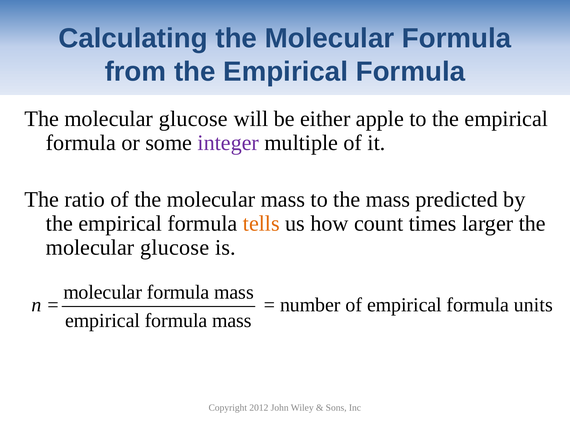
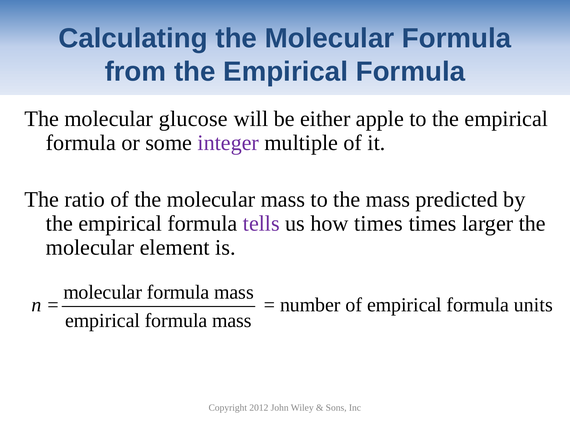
tells colour: orange -> purple (261, 224)
how count: count -> times (379, 224)
glucose: glucose -> element (175, 248)
